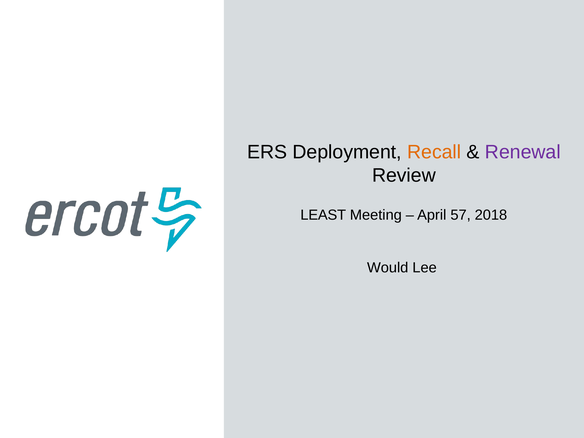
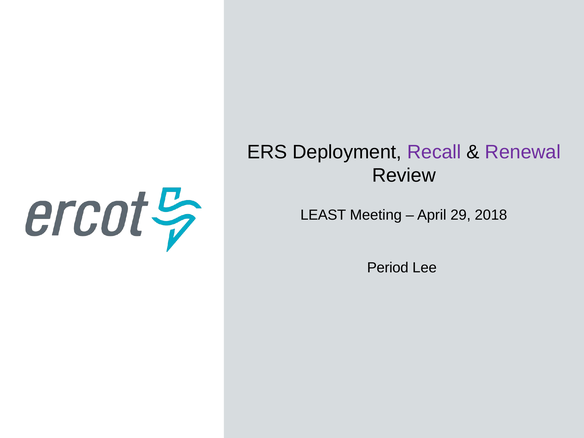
Recall colour: orange -> purple (434, 152)
57: 57 -> 29 (461, 215)
Would: Would -> Period (388, 268)
